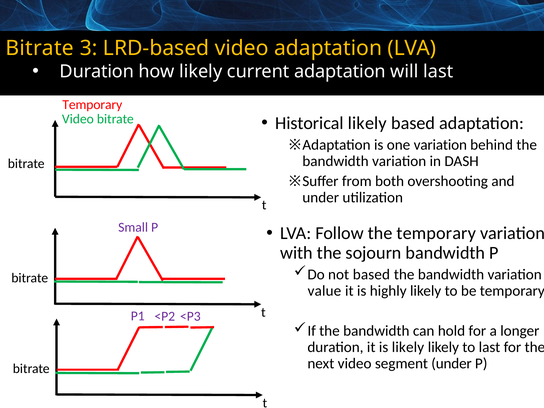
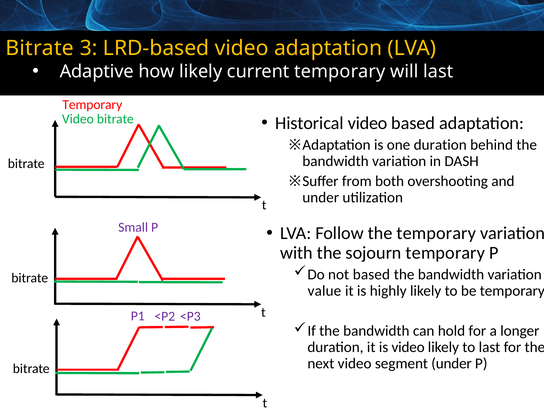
Duration: Duration -> Adaptive (97, 72)
current adaptation: adaptation -> temporary (340, 72)
Historical likely: likely -> video (368, 123)
one variation: variation -> duration (440, 145)
sojourn bandwidth: bandwidth -> temporary (445, 253)
is likely: likely -> video (408, 347)
